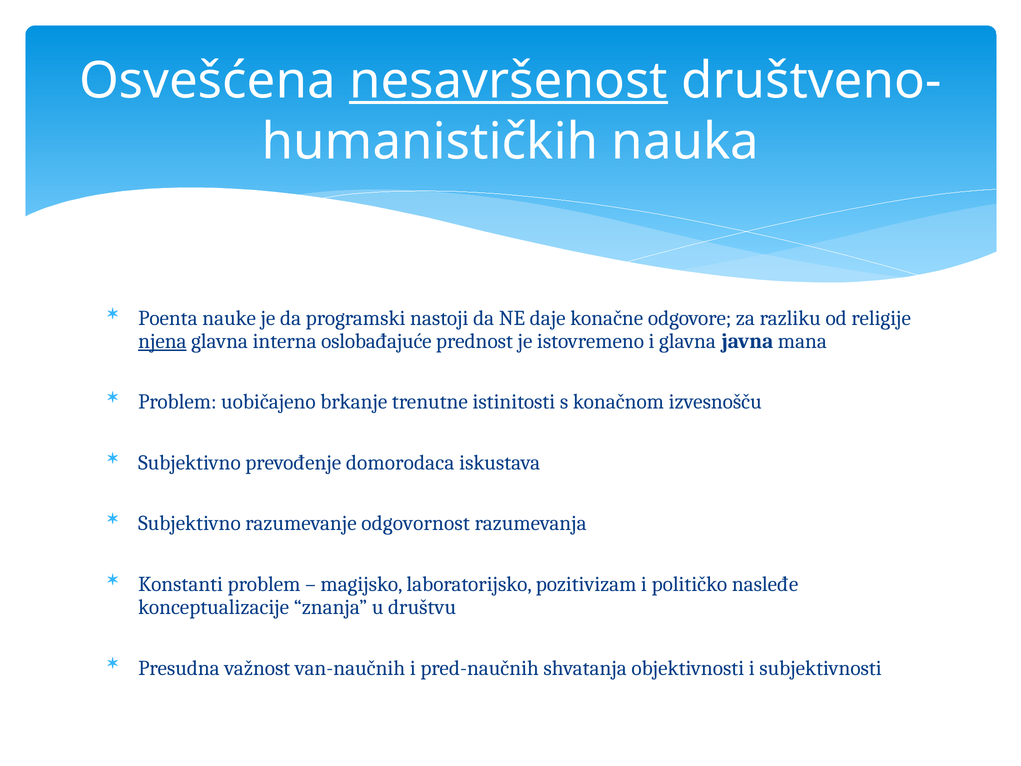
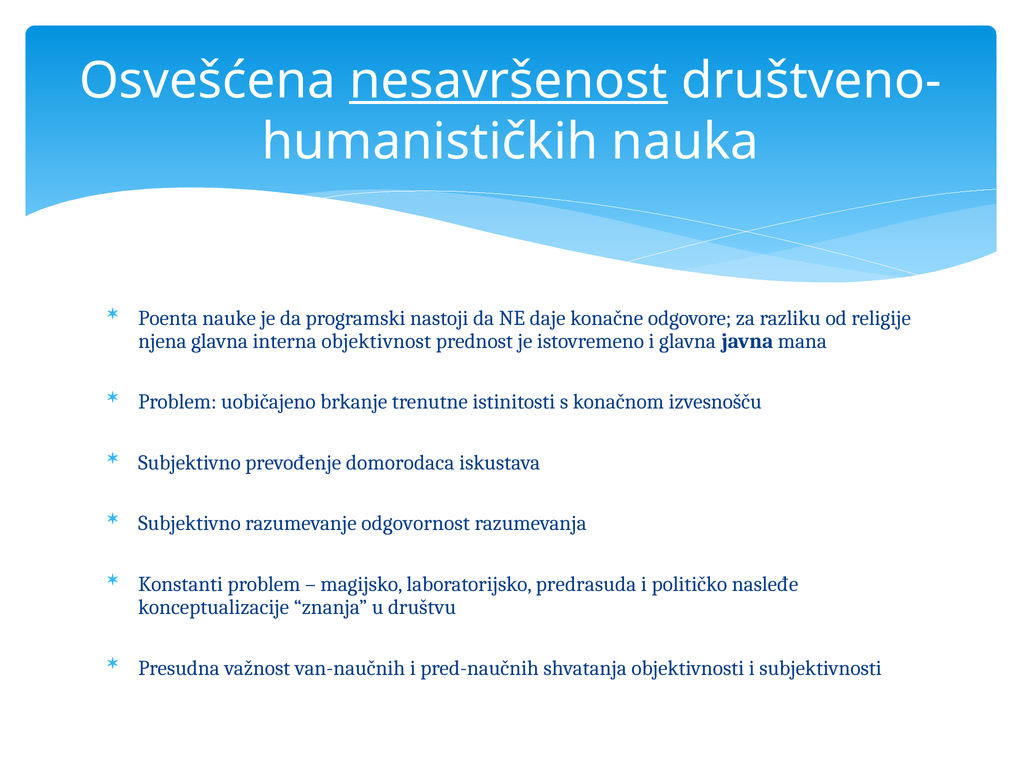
njena underline: present -> none (162, 341)
oslobađajuće: oslobađajuće -> objektivnost (376, 341)
pozitivizam: pozitivizam -> predrasuda (586, 584)
